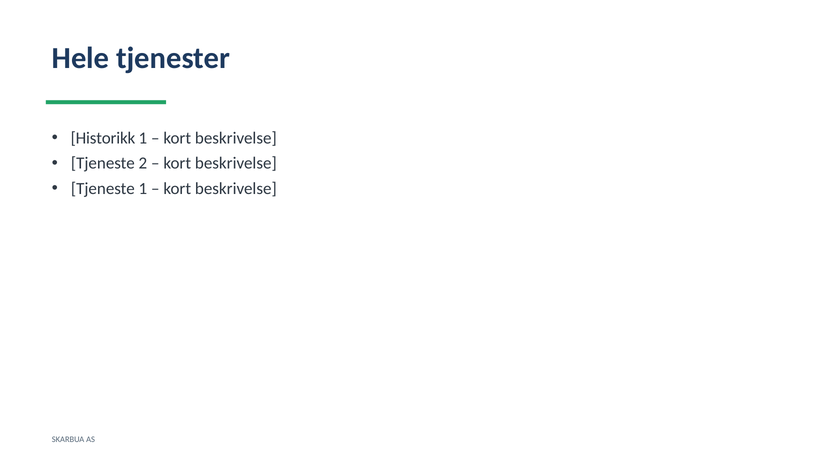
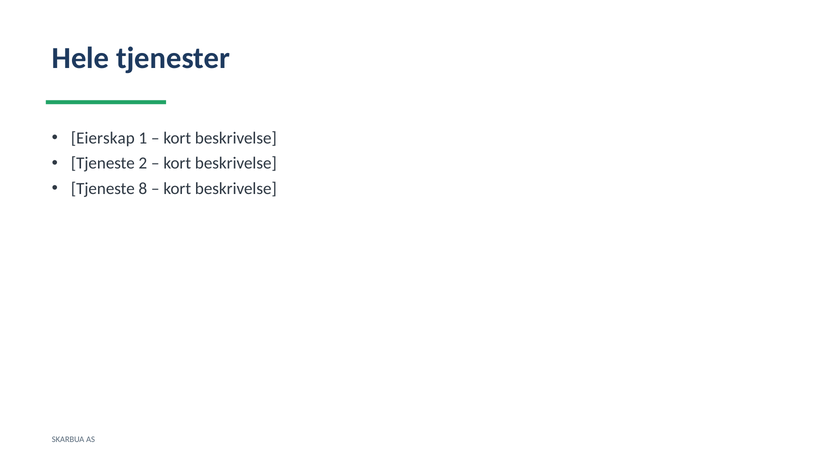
Historikk: Historikk -> Eierskap (103, 138)
Tjeneste 1: 1 -> 8 (143, 189)
